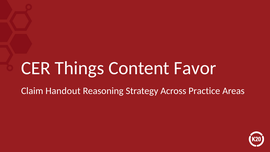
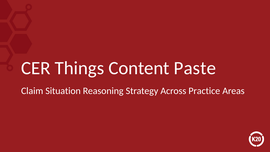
Favor: Favor -> Paste (195, 68)
Handout: Handout -> Situation (63, 91)
